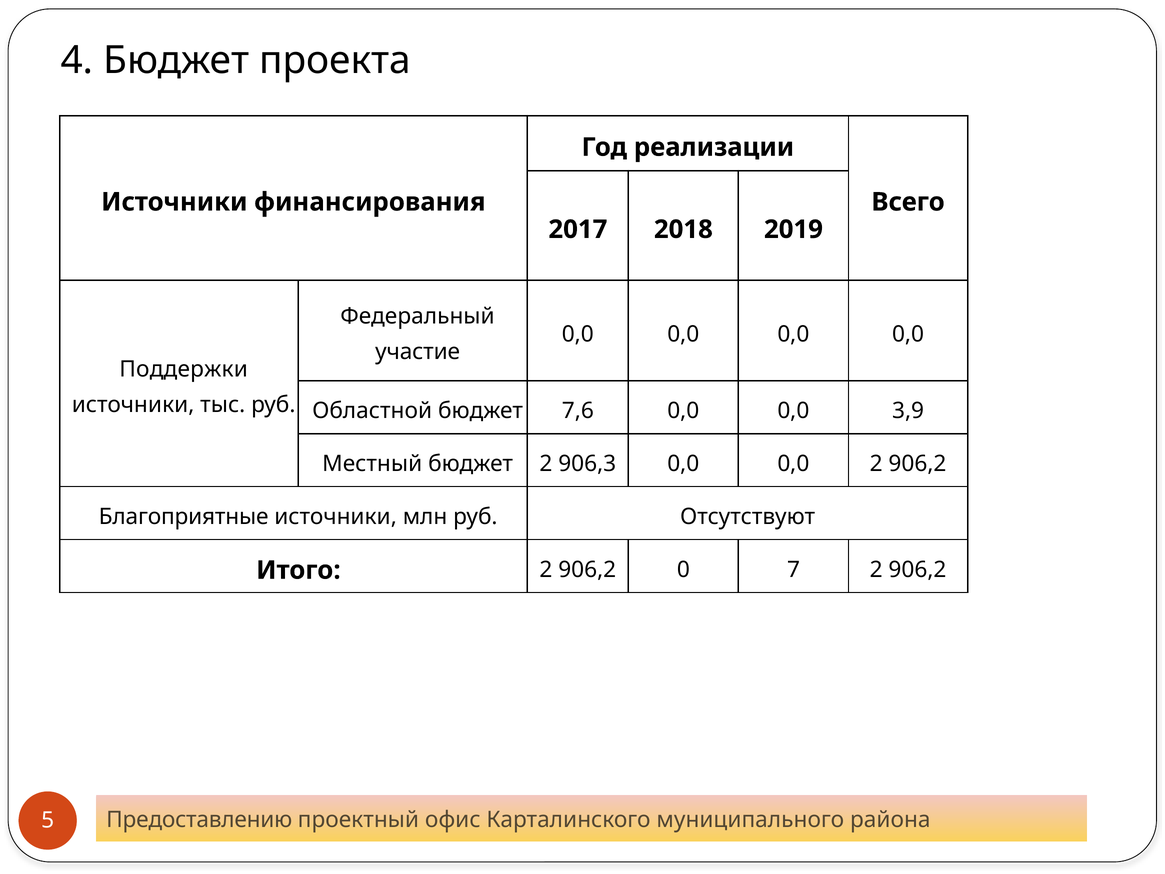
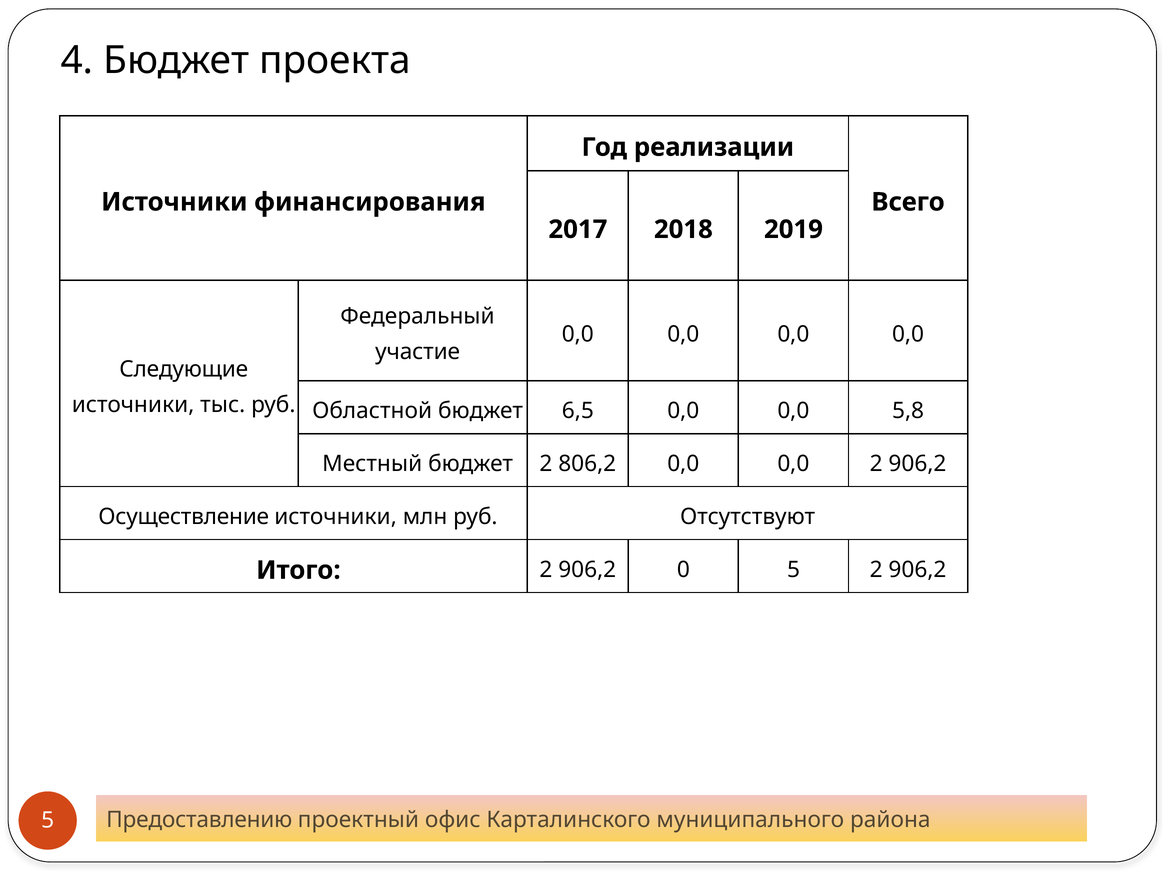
Поддержки: Поддержки -> Следующие (184, 369)
7,6: 7,6 -> 6,5 (578, 411)
3,9: 3,9 -> 5,8 (908, 411)
906,3: 906,3 -> 806,2 (587, 464)
Благоприятные: Благоприятные -> Осуществление (184, 517)
0 7: 7 -> 5 (794, 569)
